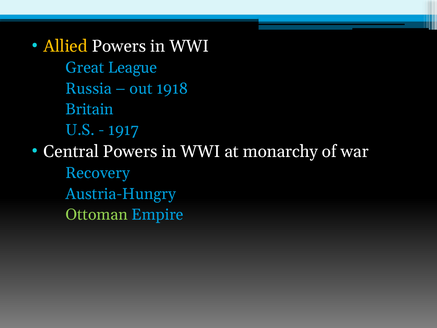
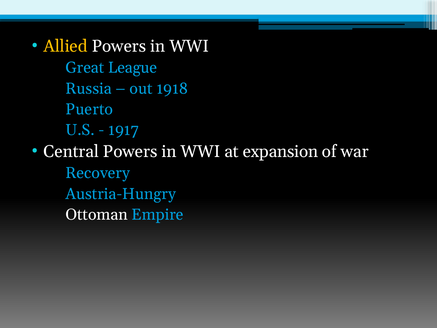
Britain: Britain -> Puerto (89, 109)
monarchy: monarchy -> expansion (280, 152)
Ottoman colour: light green -> white (97, 214)
